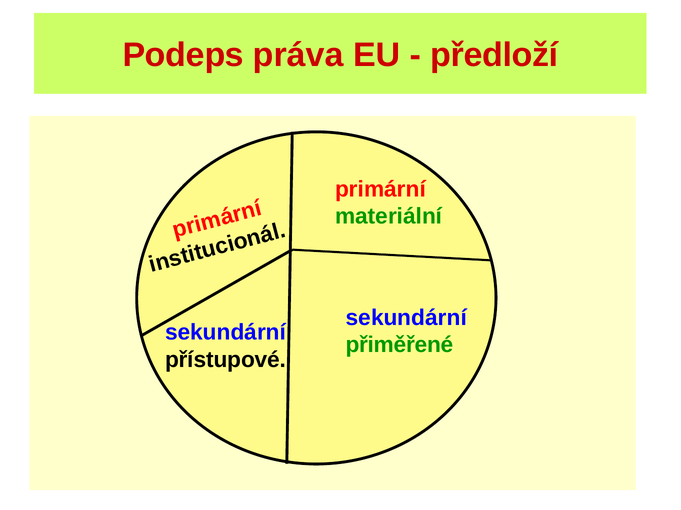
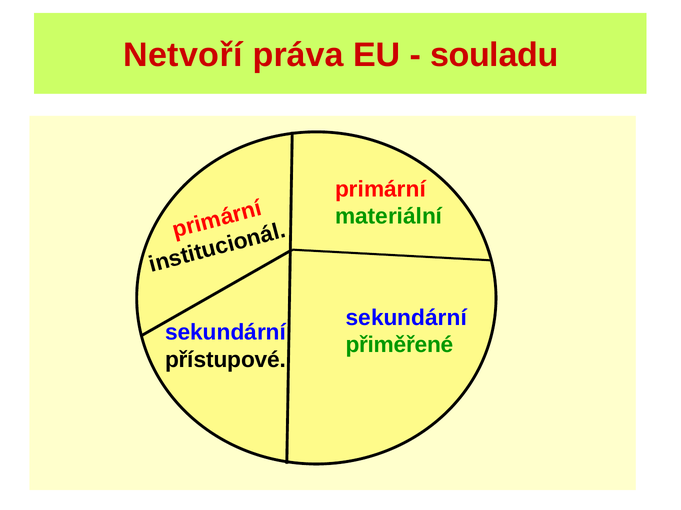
Podeps: Podeps -> Netvoří (183, 55)
předloží: předloží -> souladu (494, 55)
